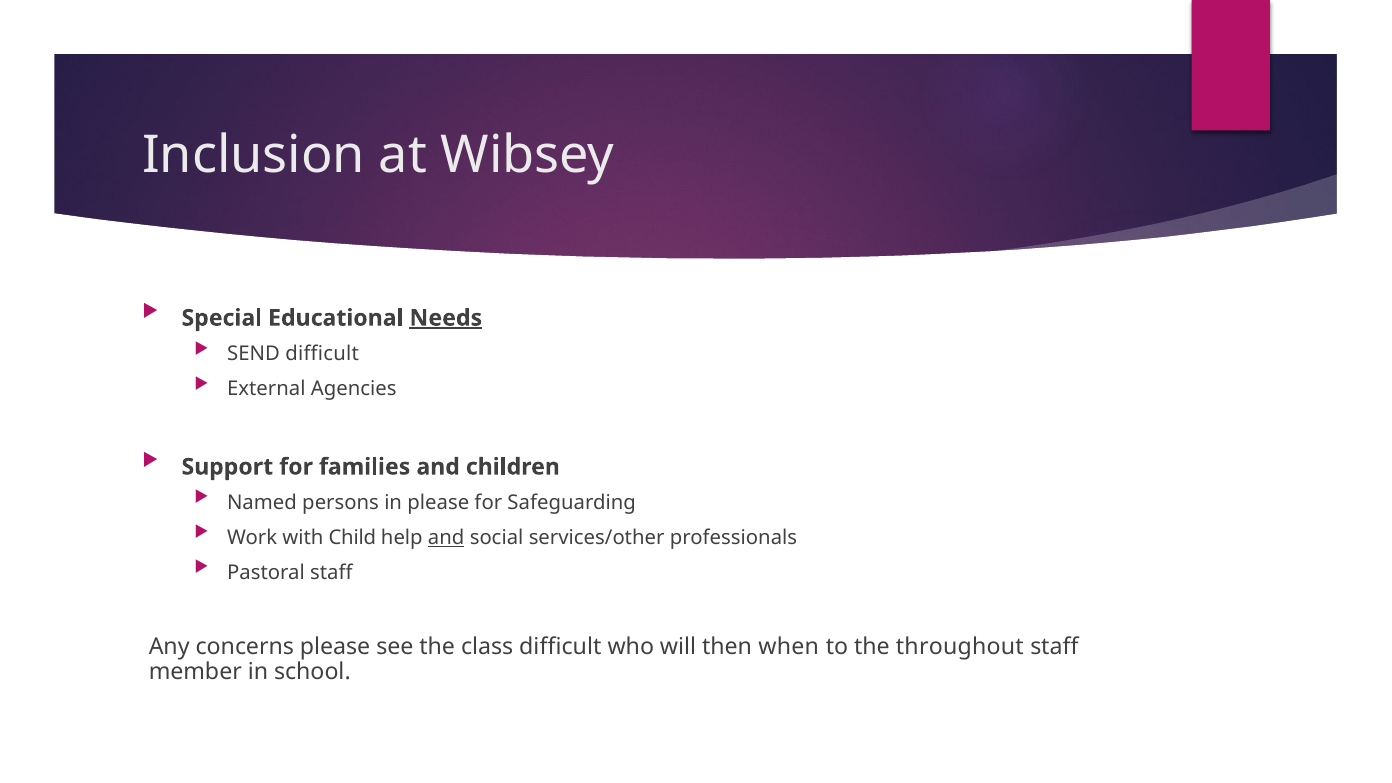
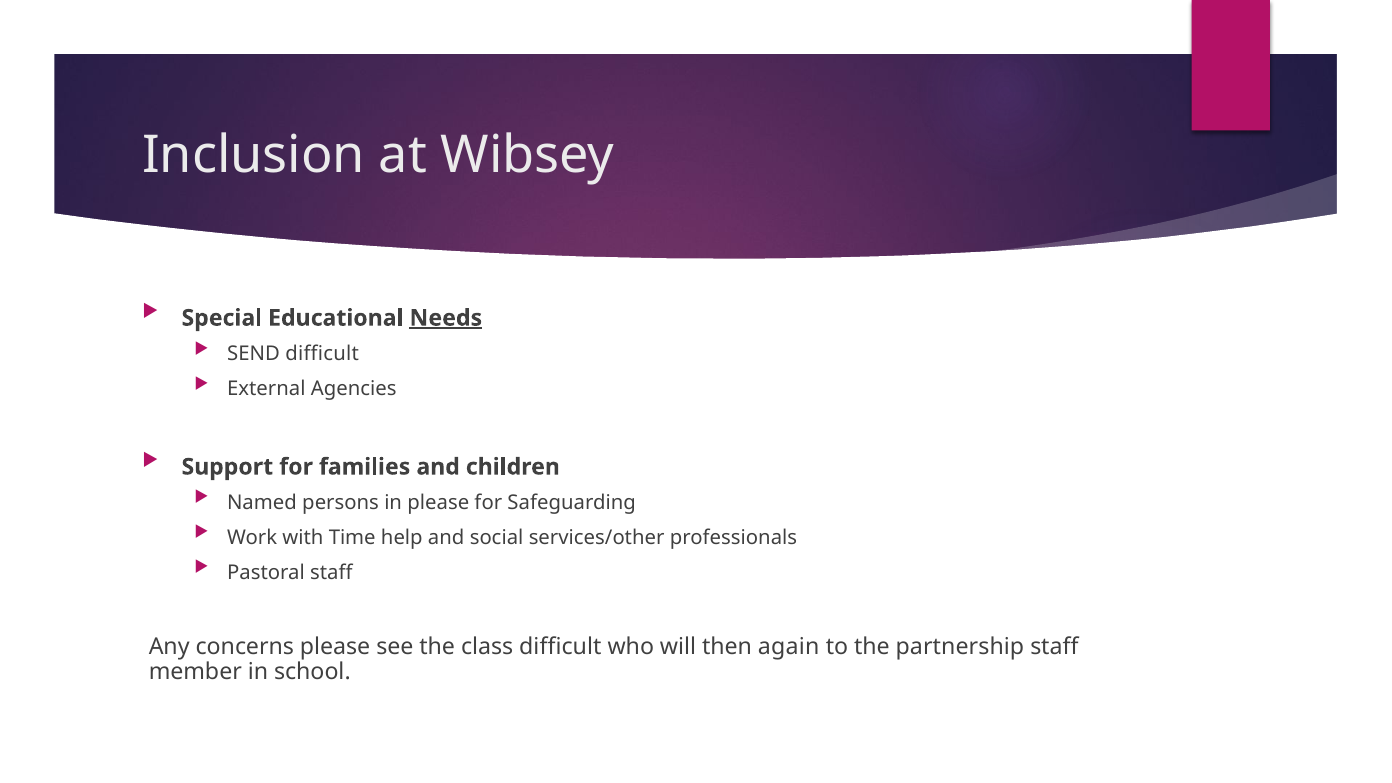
Child: Child -> Time (352, 538)
and underline: present -> none (446, 538)
when: when -> again (789, 647)
throughout: throughout -> partnership (960, 647)
